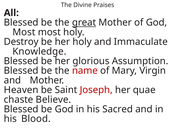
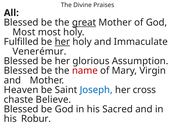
Destroy: Destroy -> Fulfilled (21, 42)
her underline: none -> present (62, 42)
Knowledge: Knowledge -> Venerémur (39, 51)
Joseph colour: red -> blue (96, 90)
quae: quae -> cross (144, 90)
Blood: Blood -> Robur (36, 119)
